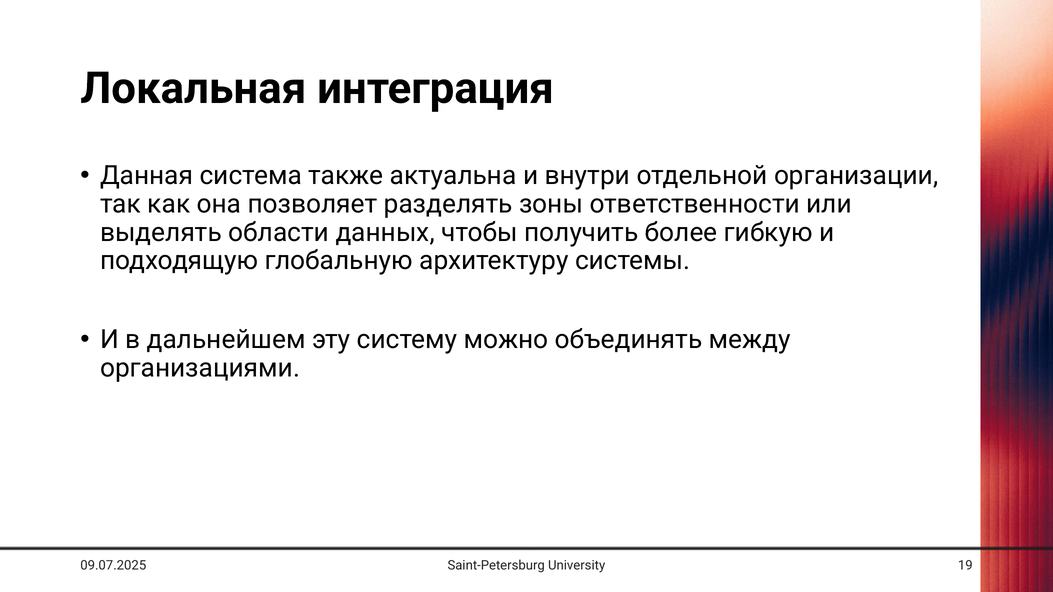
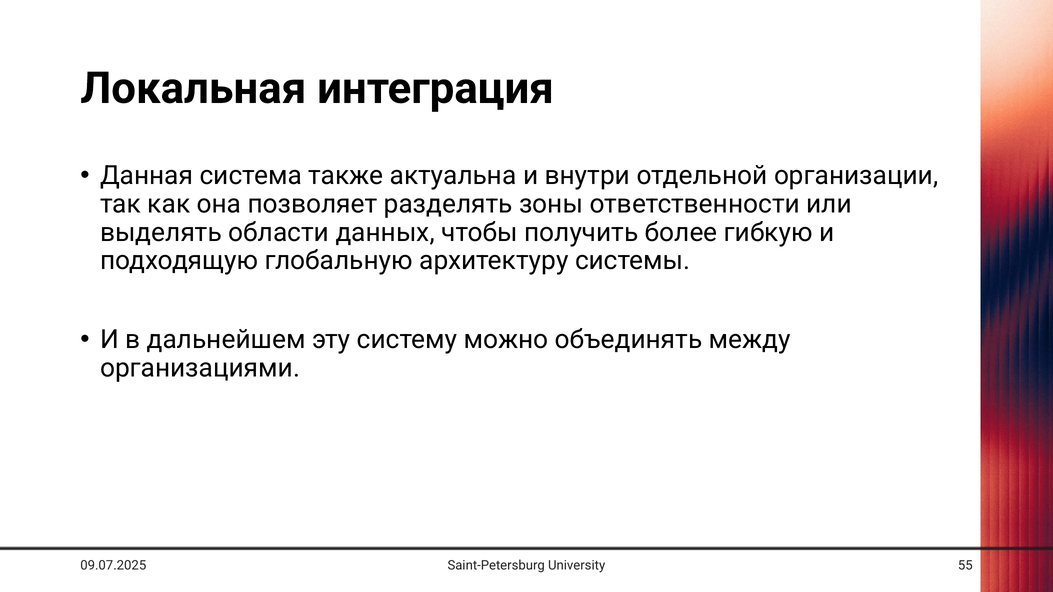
19: 19 -> 55 (965, 566)
